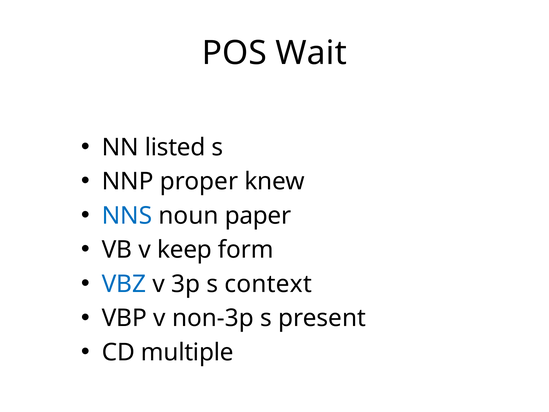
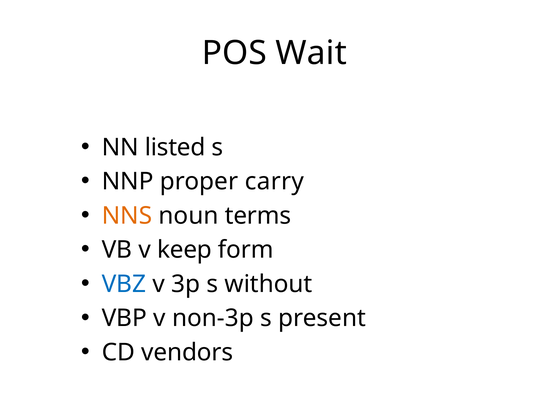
knew: knew -> carry (274, 181)
NNS colour: blue -> orange (127, 216)
paper: paper -> terms (258, 216)
context: context -> without (268, 284)
multiple: multiple -> vendors (187, 352)
